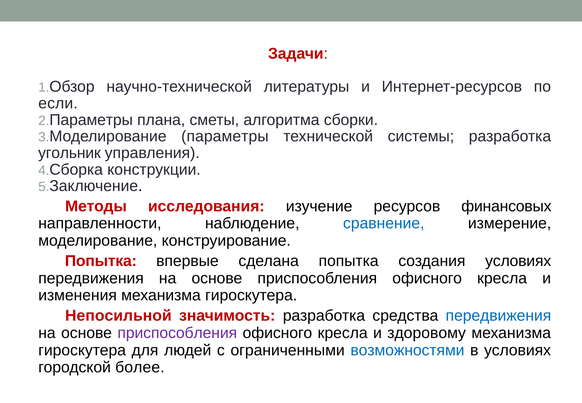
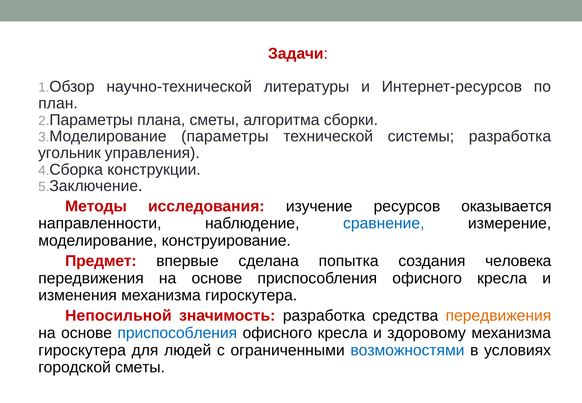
если: если -> план (58, 103)
финансовых: финансовых -> оказывается (506, 206)
Попытка: Попытка -> Предмет (101, 261)
создания условиях: условиях -> человека (518, 261)
передвижения colour: blue -> orange (498, 316)
приспособления colour: purple -> blue (177, 333)
городской более: более -> сметы (140, 367)
